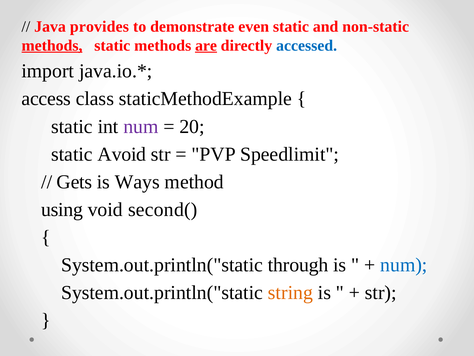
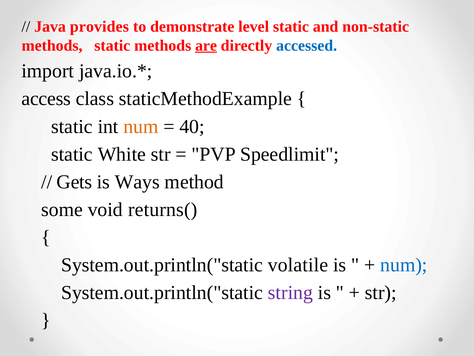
even: even -> level (254, 26)
methods underline: present -> none (52, 45)
num colour: purple -> orange (141, 126)
20: 20 -> 40 (192, 126)
Avoid: Avoid -> White (122, 154)
using: using -> some (62, 209)
second(: second( -> returns( (163, 209)
through: through -> volatile (298, 265)
string colour: orange -> purple (290, 292)
